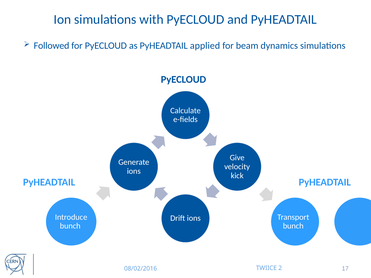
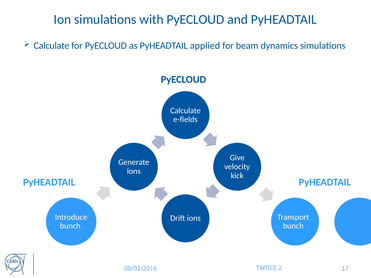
Followed: Followed -> Calculate (52, 46)
